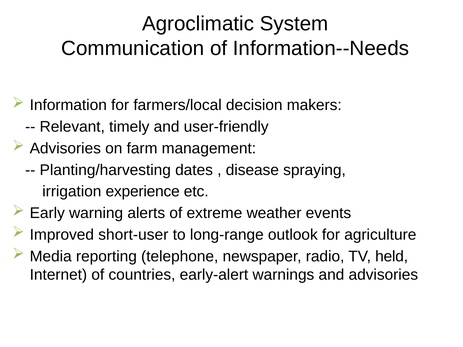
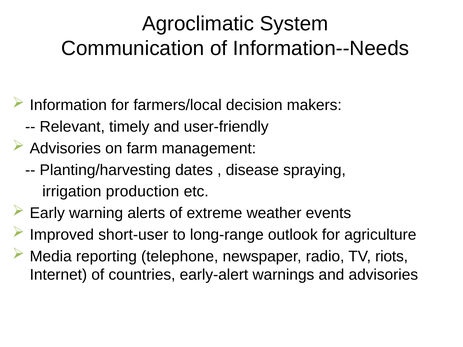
experience: experience -> production (143, 192)
held: held -> riots (392, 256)
